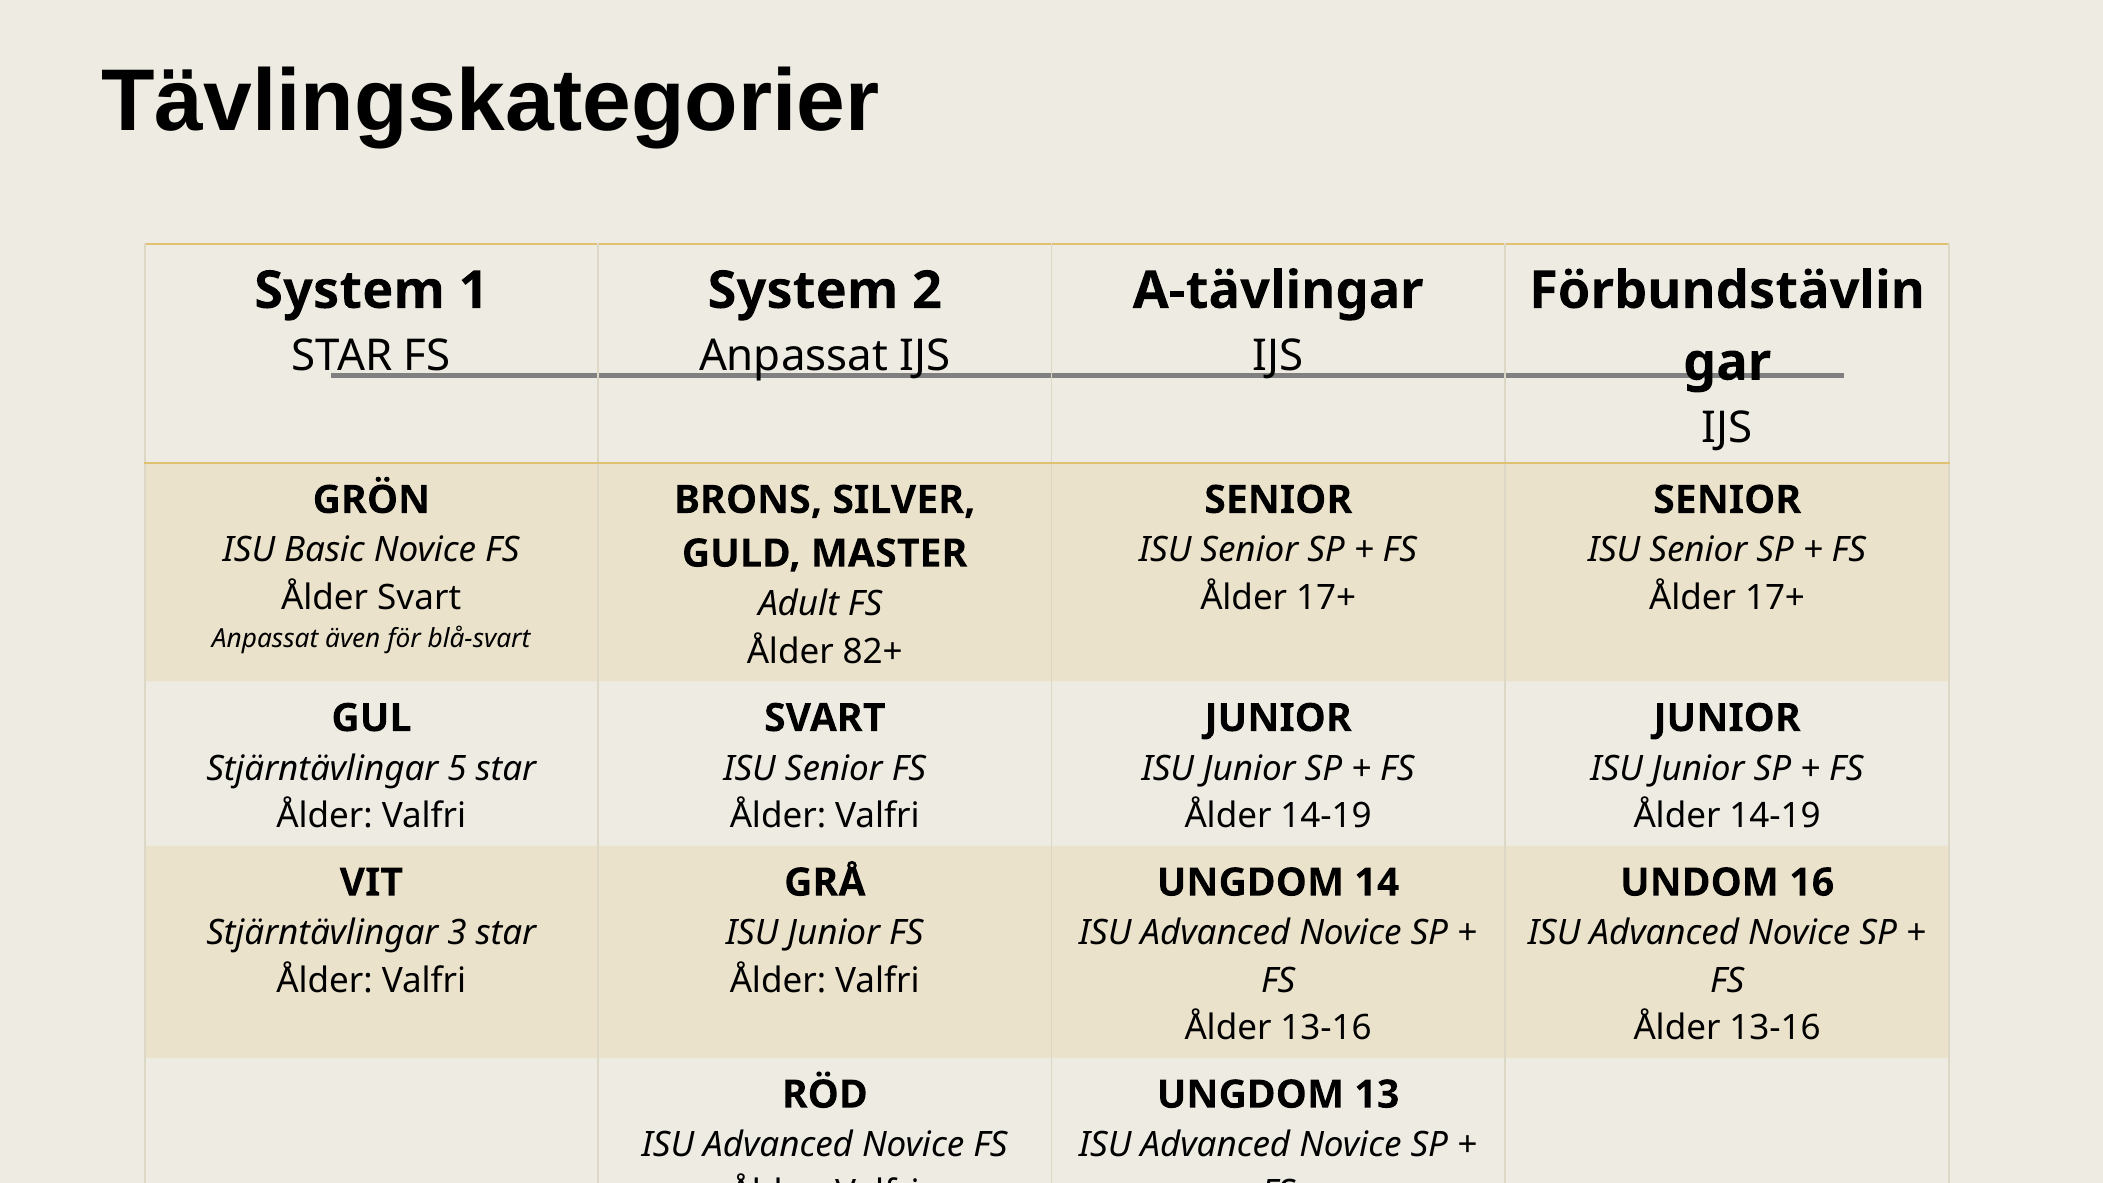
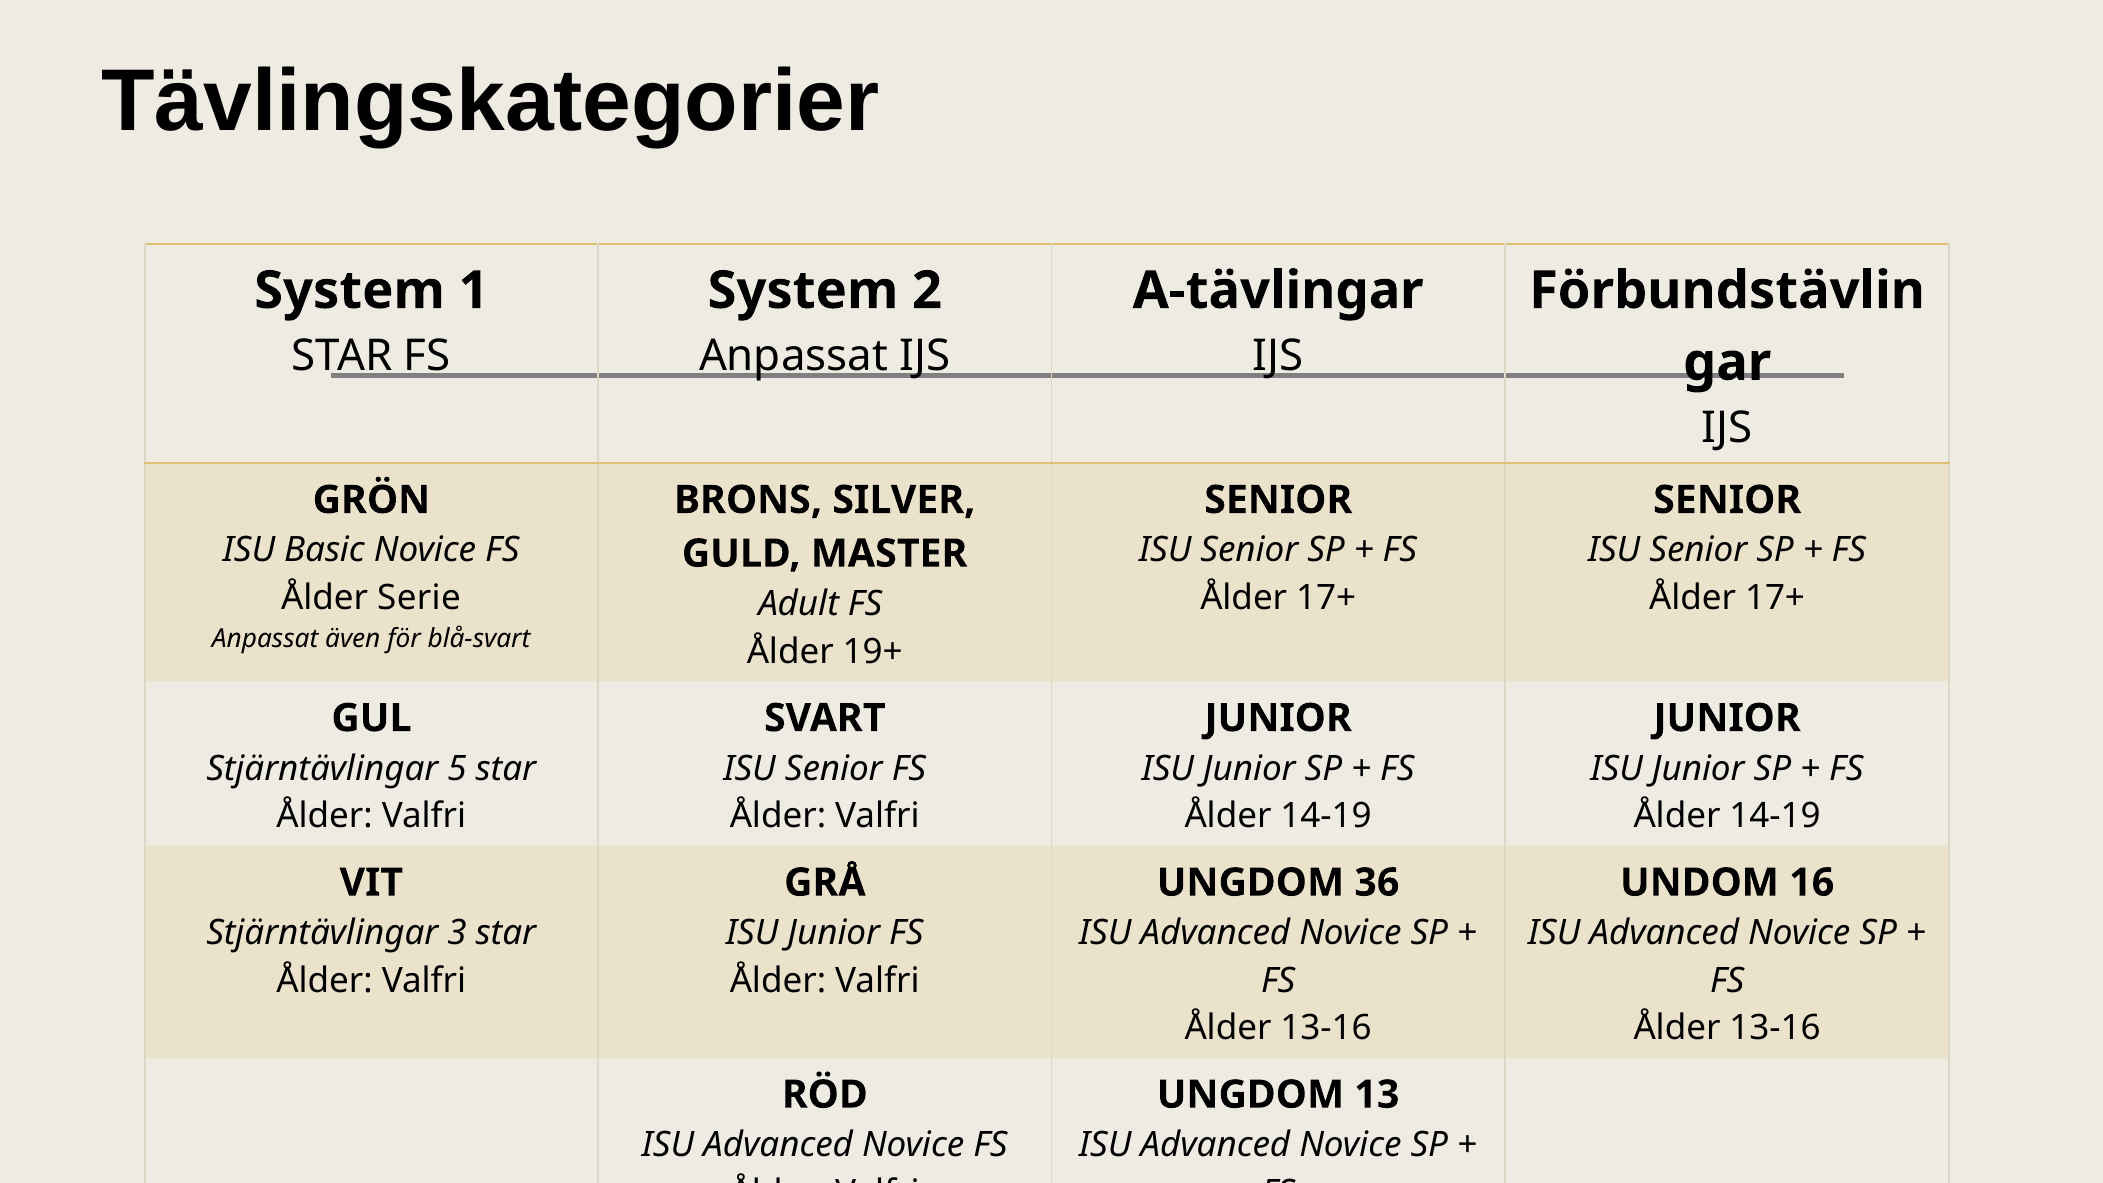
Ålder Svart: Svart -> Serie (419, 598)
82+: 82+ -> 19+ (873, 652)
14: 14 -> 36 (1377, 883)
